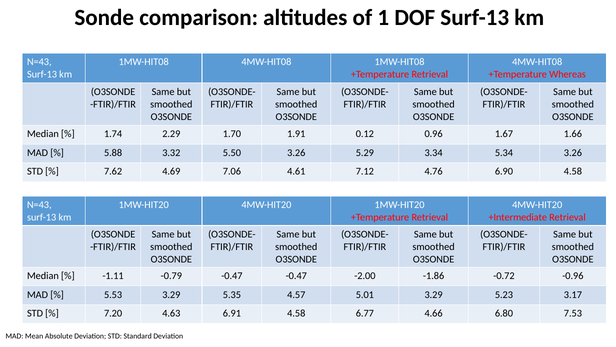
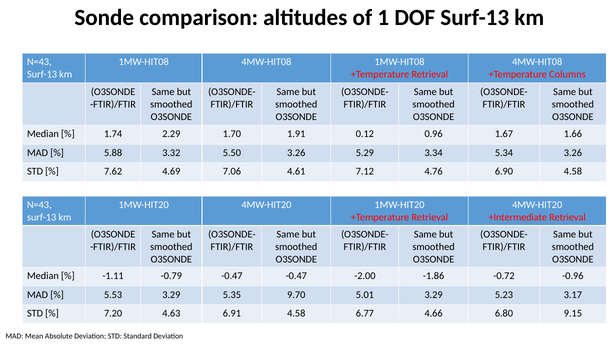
Whereas: Whereas -> Columns (567, 74)
4.57: 4.57 -> 9.70 (296, 294)
7.53: 7.53 -> 9.15 (573, 313)
